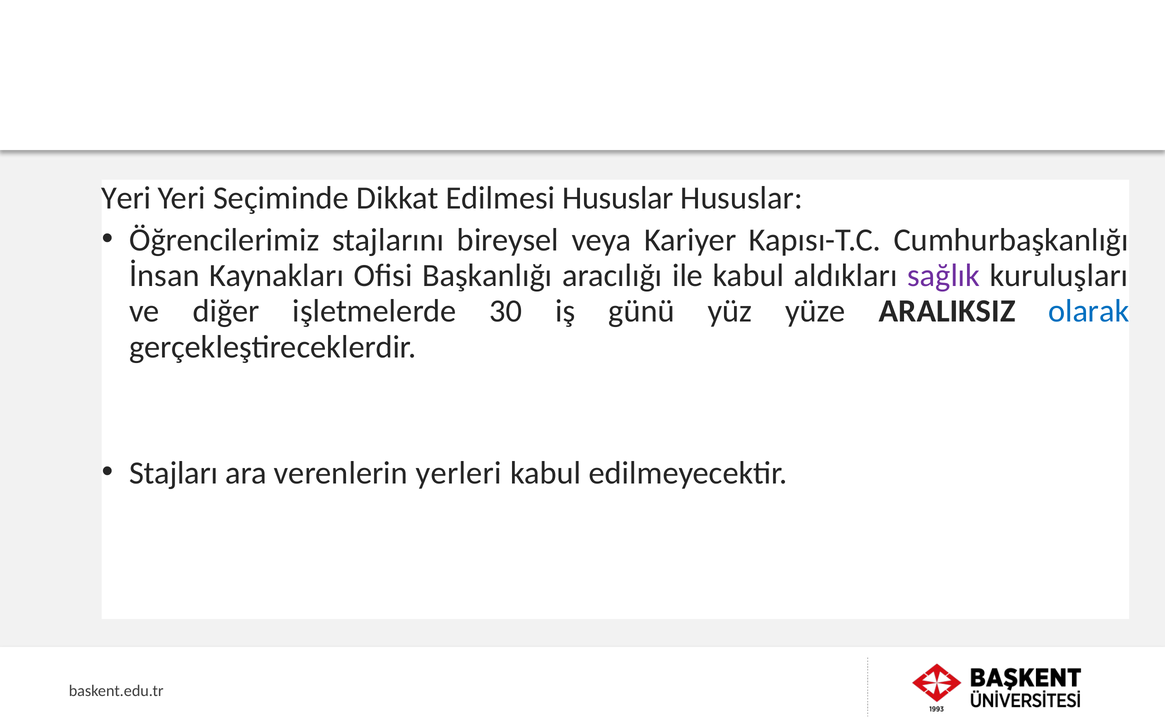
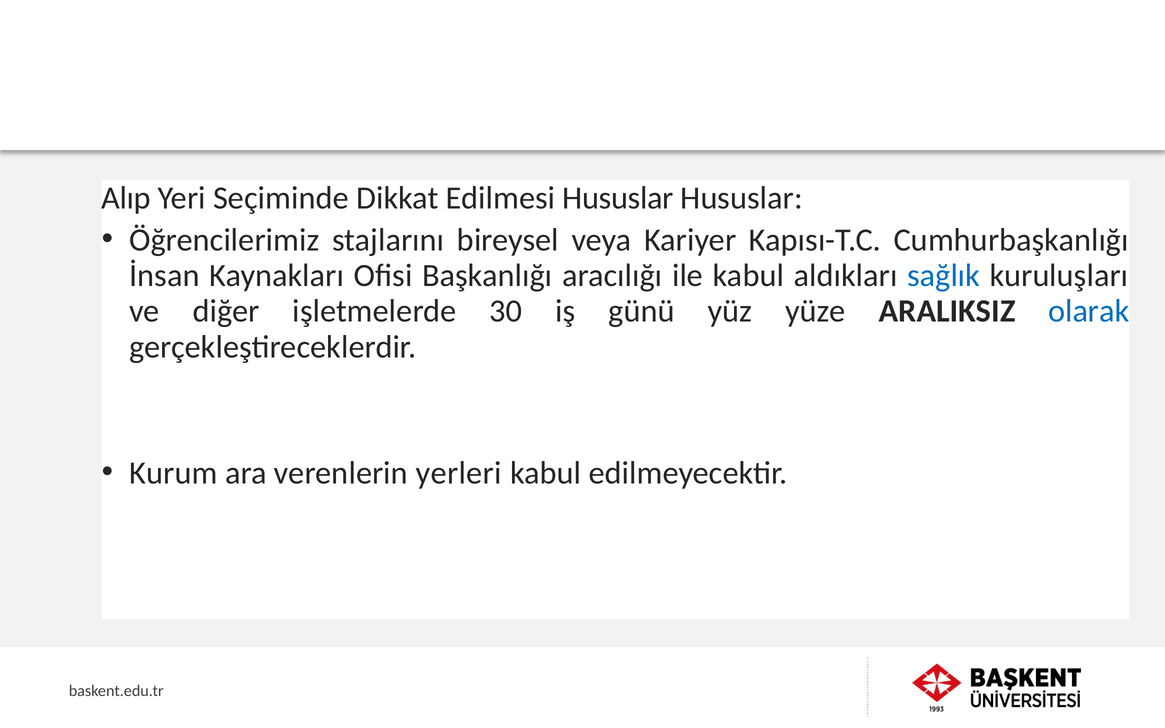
Yeri: Yeri -> Alıp (126, 198)
sağlık colour: purple -> blue (944, 276)
Stajları: Stajları -> Kurum (173, 473)
